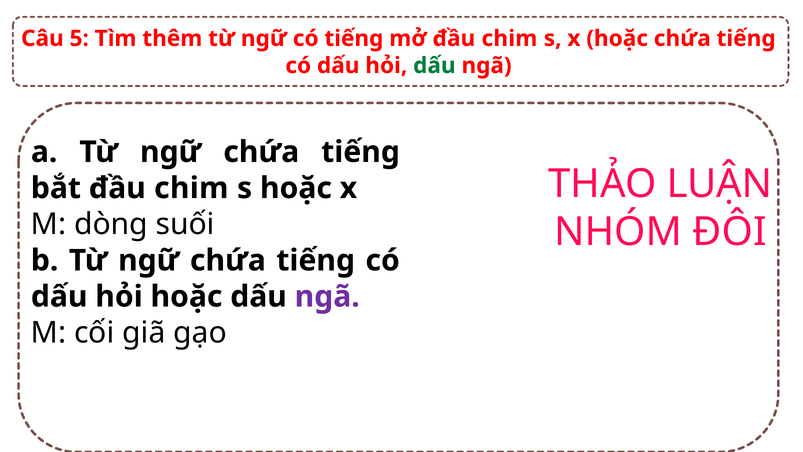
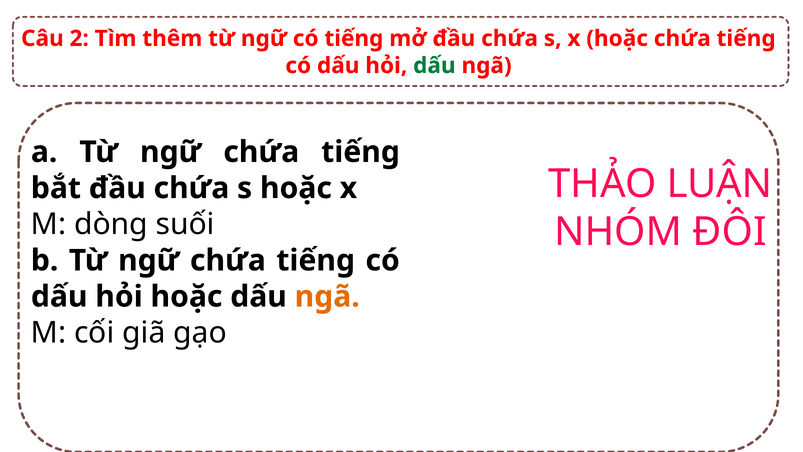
5: 5 -> 2 (79, 38)
mở đầu chim: chim -> chứa (510, 38)
bắt đầu chim: chim -> chứa (191, 188)
ngã colour: purple -> orange (327, 296)
